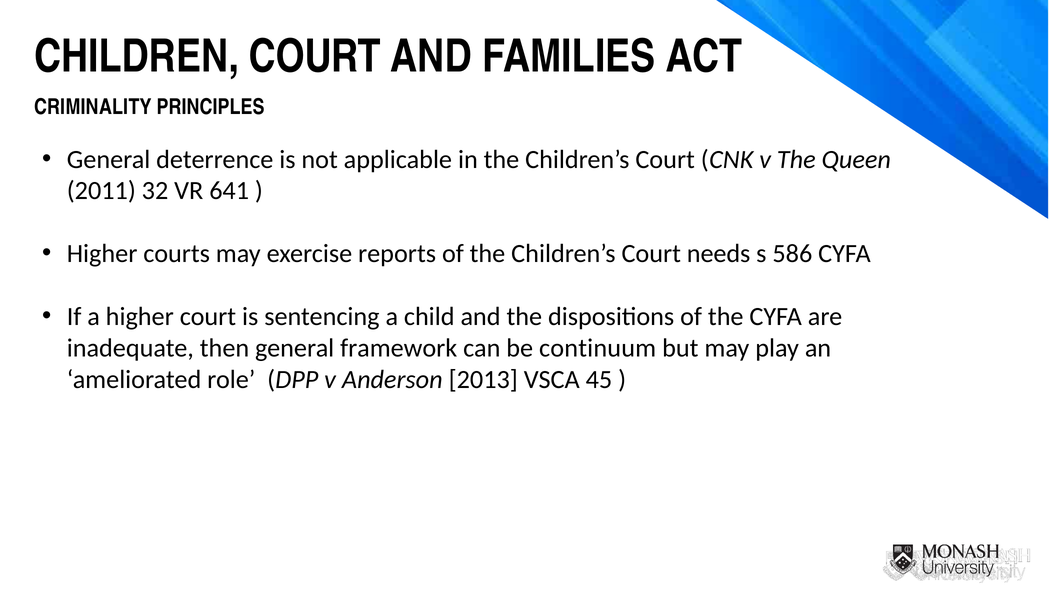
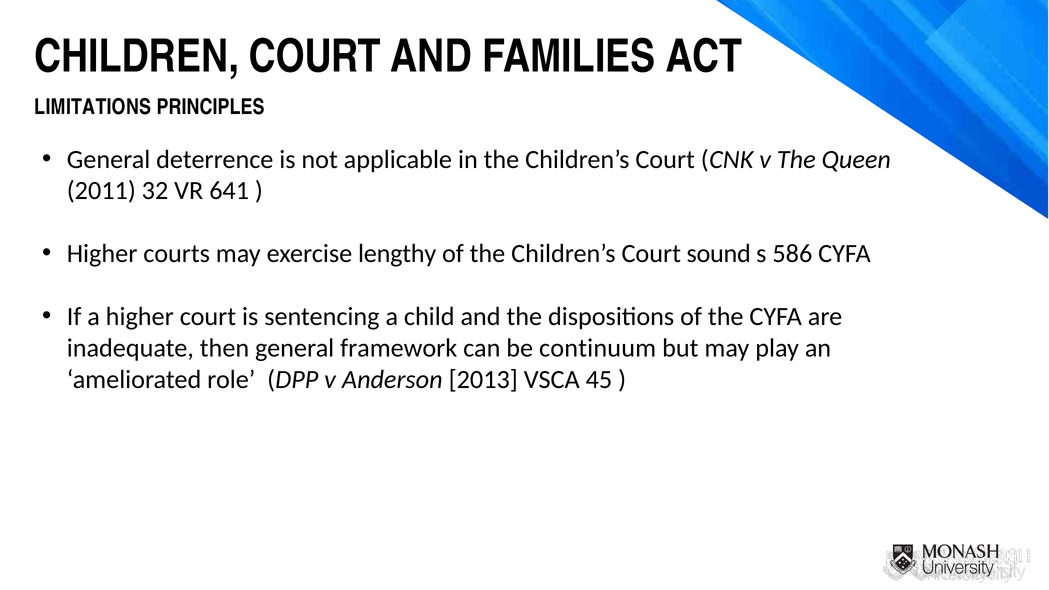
CRIMINALITY: CRIMINALITY -> LIMITATIONS (93, 107)
reports: reports -> lengthy (397, 254)
needs: needs -> sound (719, 254)
